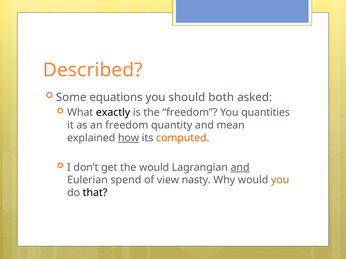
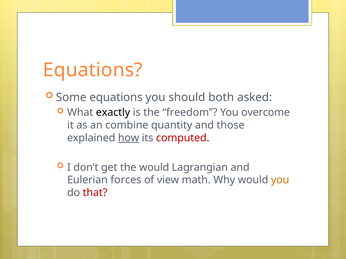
Described: Described -> Equations (93, 70)
quantities: quantities -> overcome (266, 113)
an freedom: freedom -> combine (127, 125)
mean: mean -> those (231, 125)
computed colour: orange -> red (183, 138)
and underline: present -> none (240, 168)
spend: spend -> forces (126, 180)
nasty: nasty -> math (196, 180)
that colour: black -> red (95, 193)
